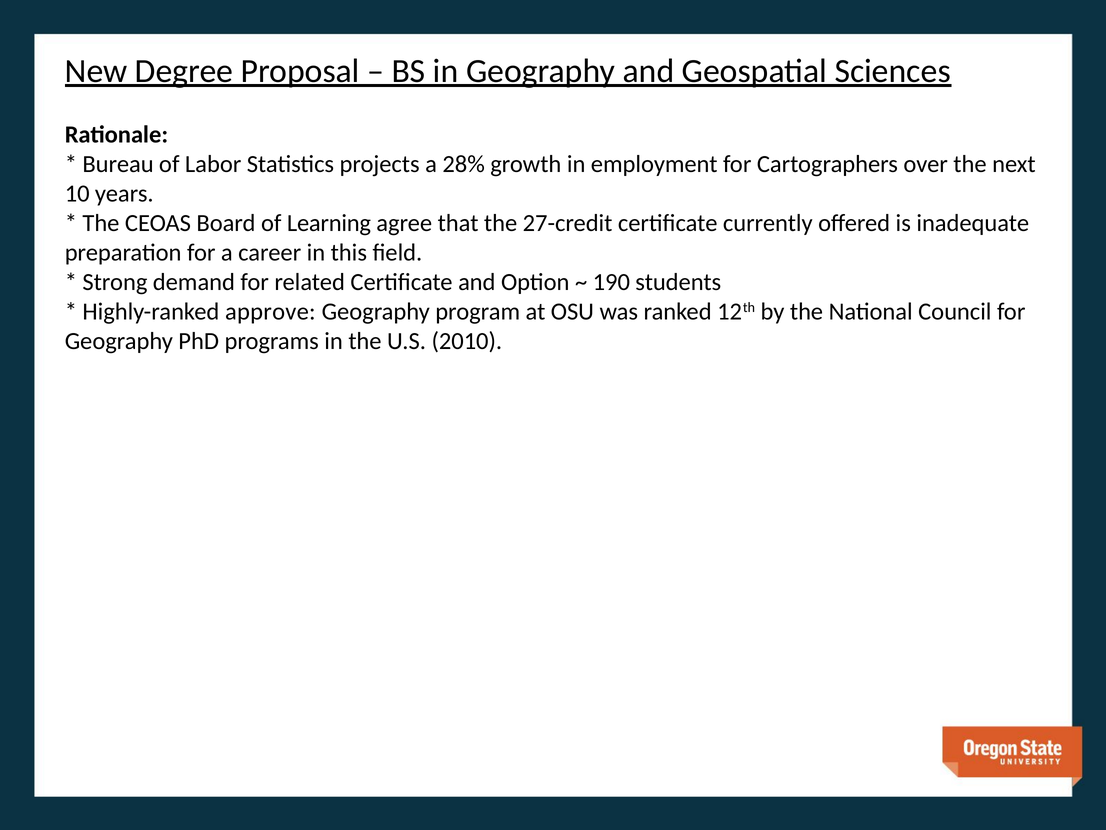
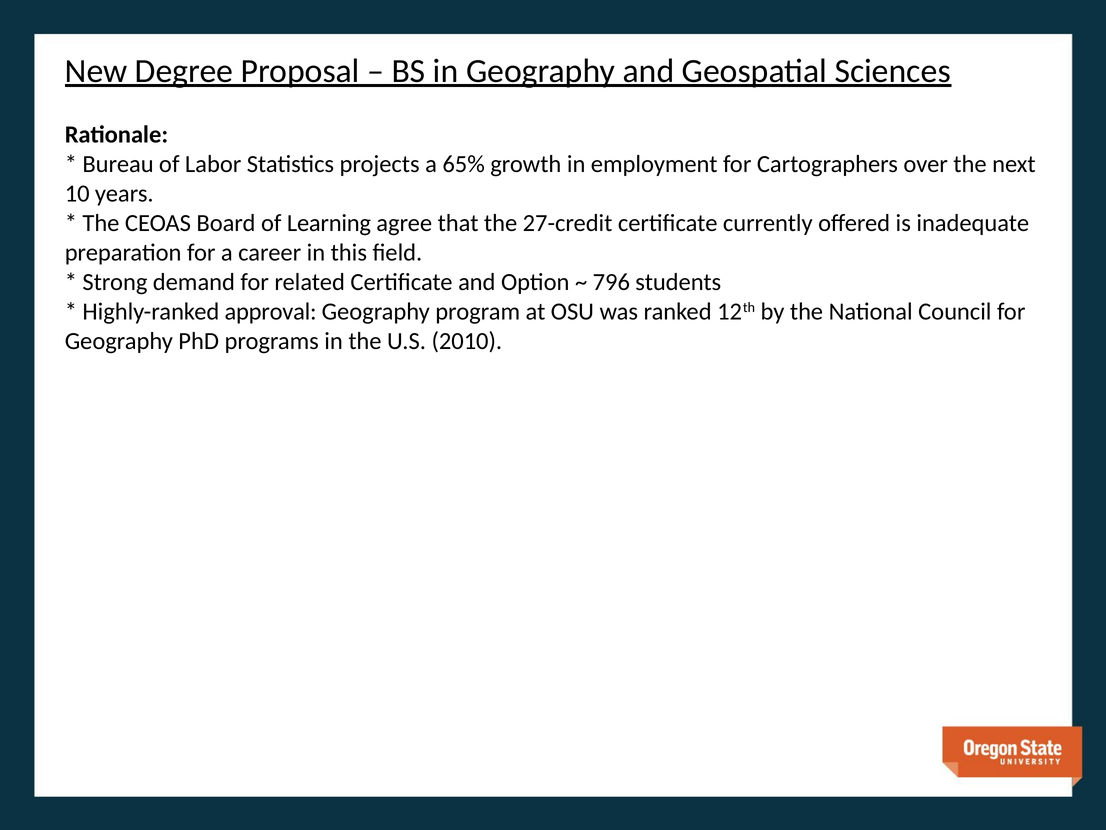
28%: 28% -> 65% (464, 164)
190: 190 -> 796 (611, 282)
approve: approve -> approval (271, 312)
